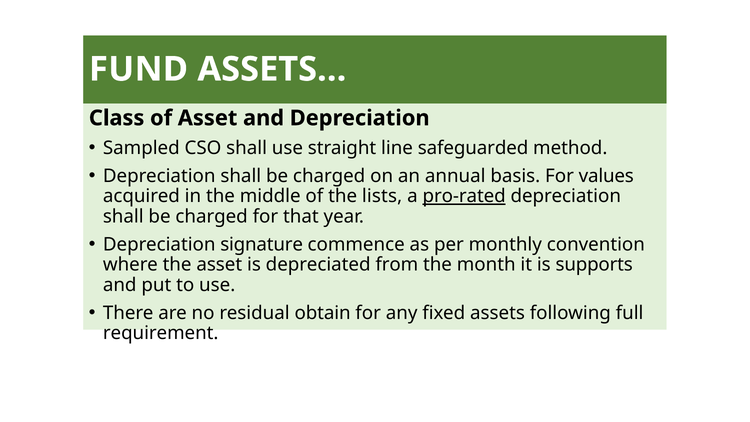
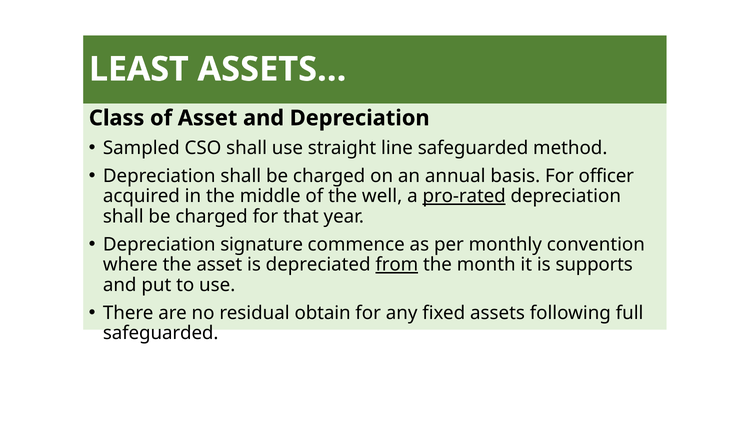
FUND: FUND -> LEAST (139, 69)
values: values -> officer (606, 176)
lists: lists -> well (382, 196)
from underline: none -> present (397, 265)
requirement: requirement -> safeguarded (161, 333)
